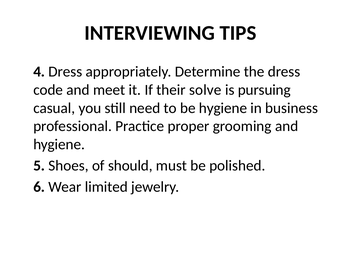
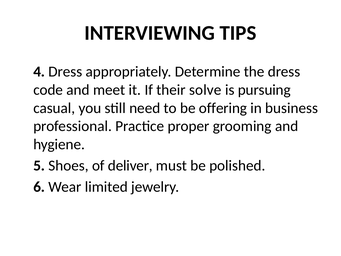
be hygiene: hygiene -> offering (223, 108)
should: should -> deliver (130, 166)
